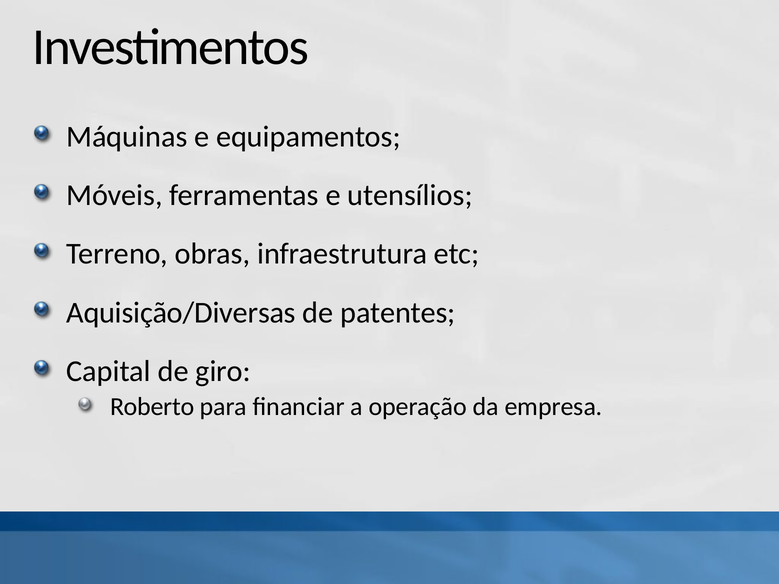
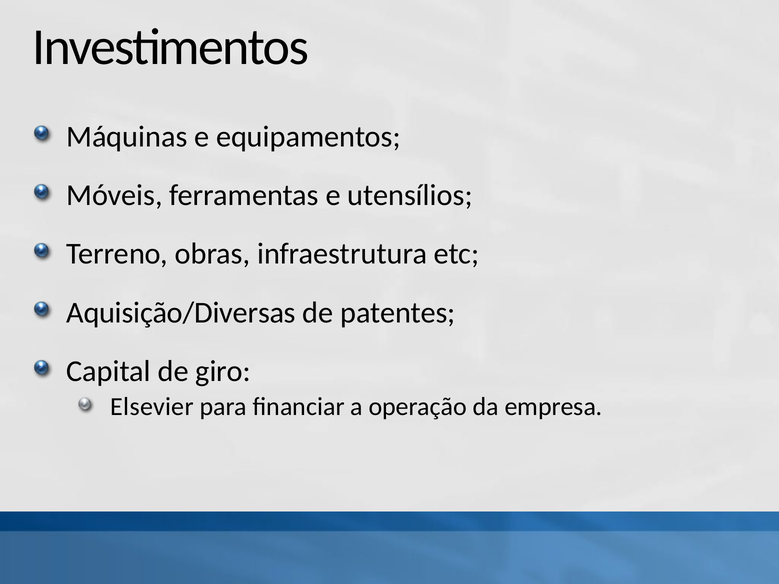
Roberto: Roberto -> Elsevier (152, 407)
